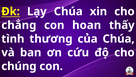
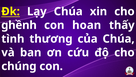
chẳng: chẳng -> ghềnh (19, 25)
